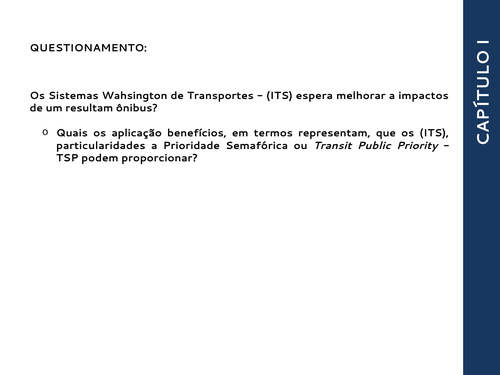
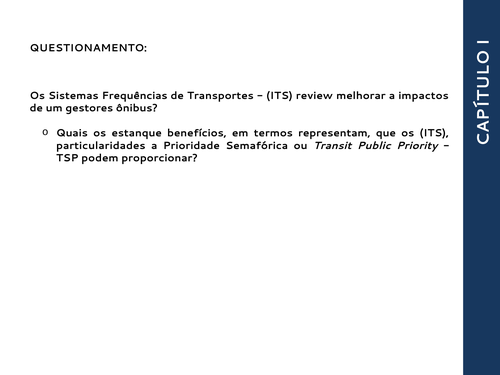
Wahsington: Wahsington -> Frequências (135, 96)
espera: espera -> review (314, 96)
resultam: resultam -> gestores (89, 108)
aplicação: aplicação -> estanque (137, 133)
